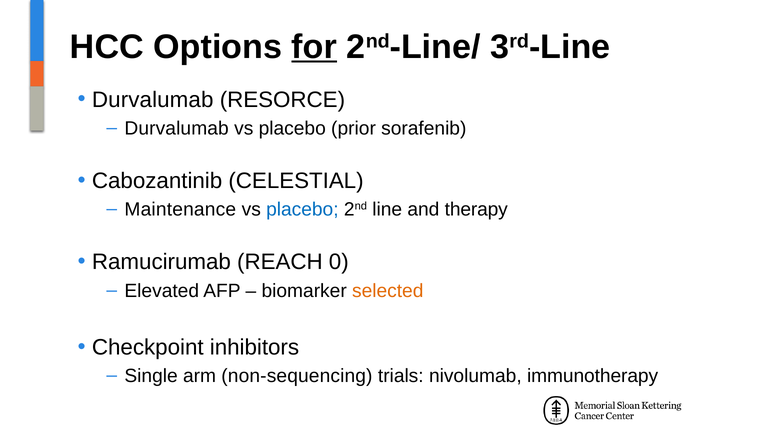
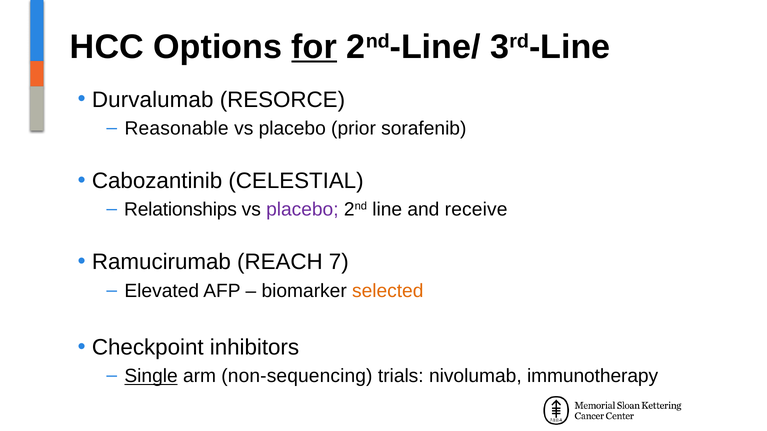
Durvalumab: Durvalumab -> Reasonable (177, 128)
Maintenance: Maintenance -> Relationships (181, 210)
placebo colour: blue -> purple (302, 210)
therapy: therapy -> receive (476, 210)
0: 0 -> 7 (339, 262)
Single underline: none -> present (151, 376)
